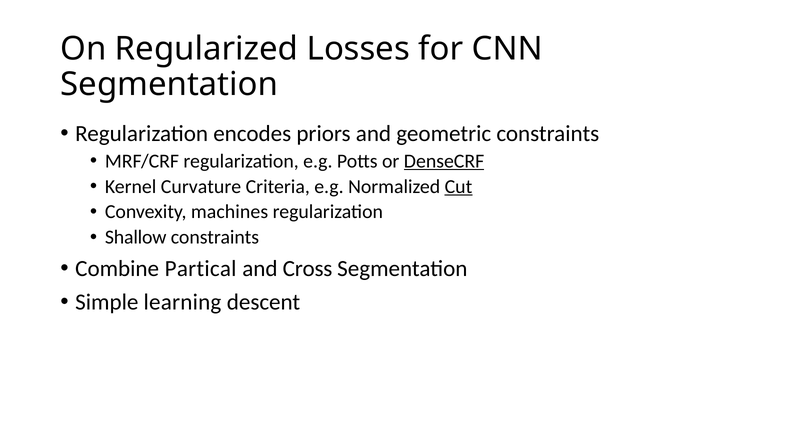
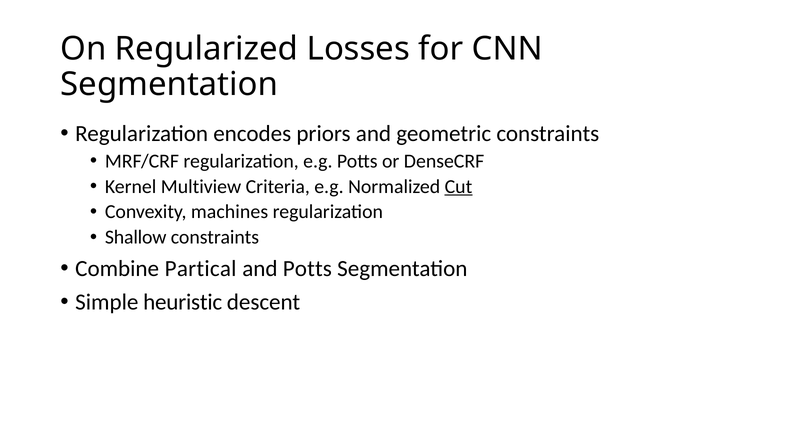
DenseCRF underline: present -> none (444, 161)
Curvature: Curvature -> Multiview (201, 187)
and Cross: Cross -> Potts (307, 269)
learning: learning -> heuristic (183, 302)
